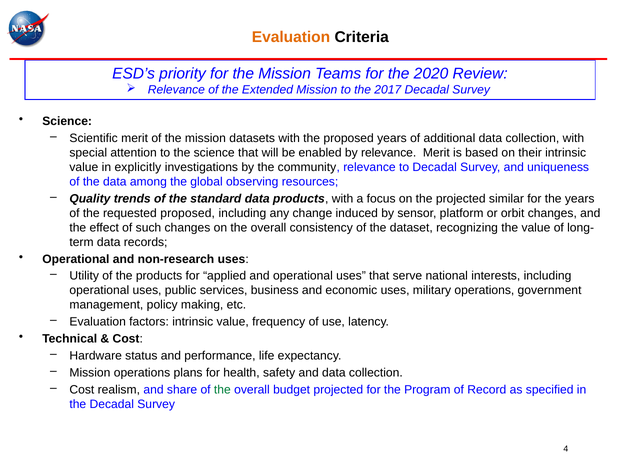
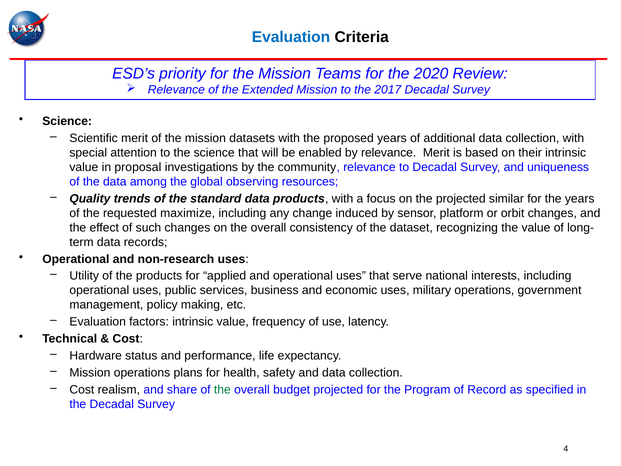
Evaluation colour: orange -> blue (291, 37)
explicitly: explicitly -> proposal (138, 167)
requested proposed: proposed -> maximize (188, 213)
